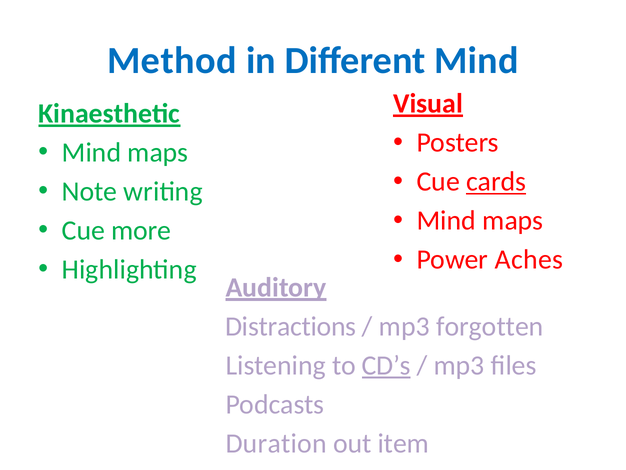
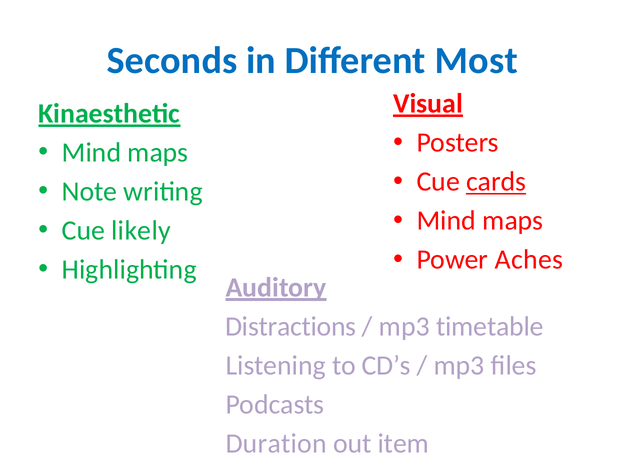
Method: Method -> Seconds (172, 61)
Different Mind: Mind -> Most (476, 61)
more: more -> likely (141, 230)
forgotten: forgotten -> timetable (490, 326)
CD’s underline: present -> none (386, 365)
